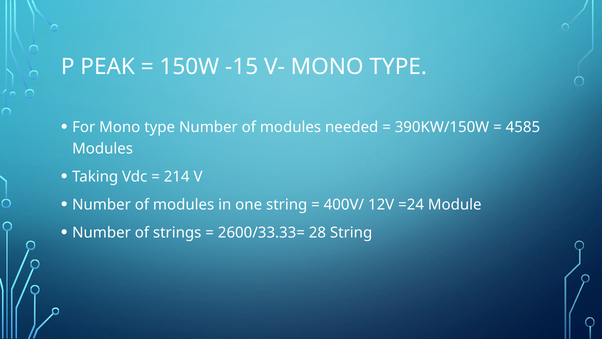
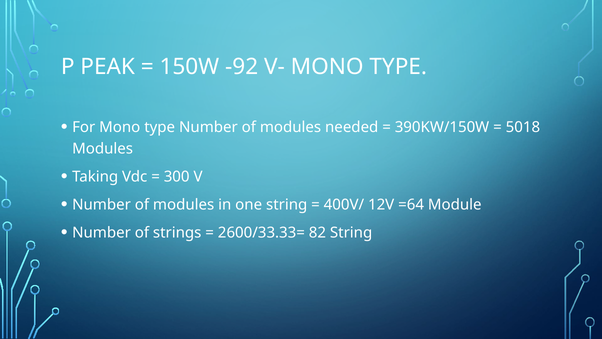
-15: -15 -> -92 (242, 67)
4585: 4585 -> 5018 (523, 127)
214: 214 -> 300 (177, 177)
=24: =24 -> =64 (411, 205)
28: 28 -> 82 (317, 233)
